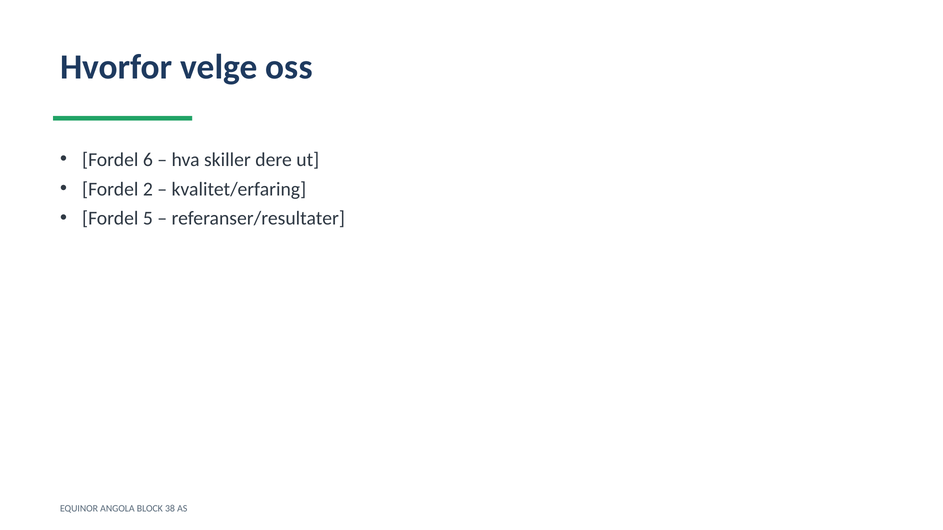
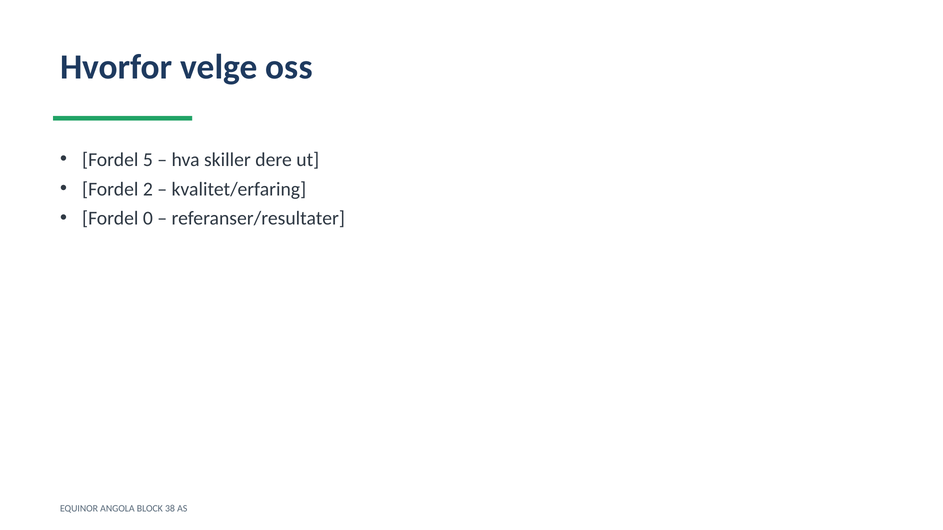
6: 6 -> 5 (148, 160)
5: 5 -> 0 (148, 219)
